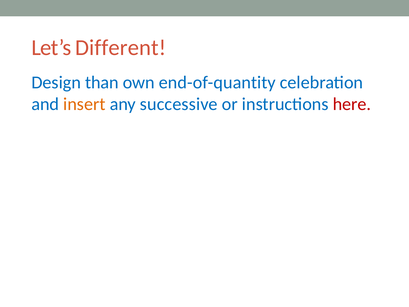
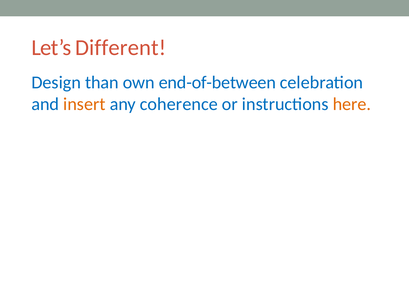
end-of-quantity: end-of-quantity -> end-of-between (217, 82)
successive: successive -> coherence (179, 104)
here colour: red -> orange (352, 104)
